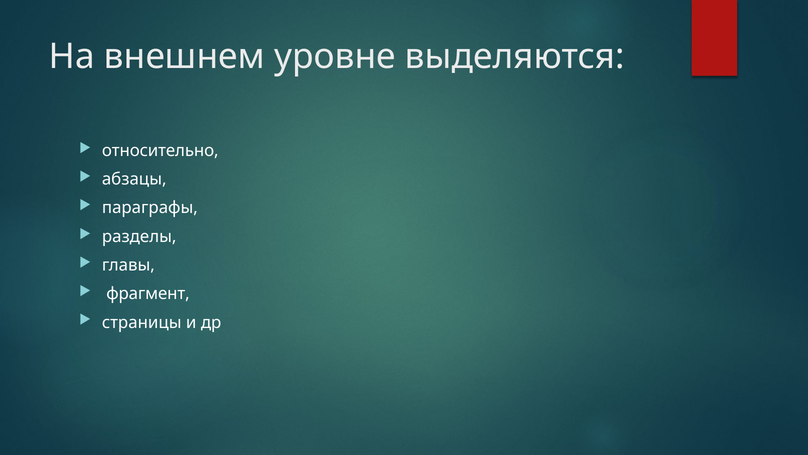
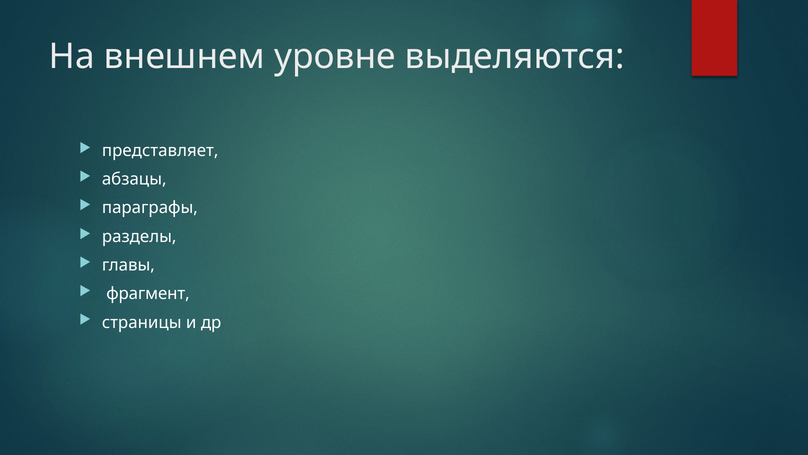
относительно: относительно -> представляет (160, 150)
